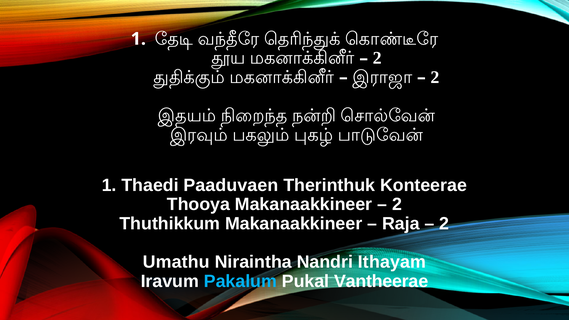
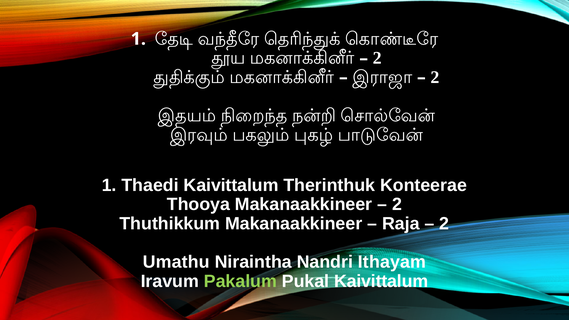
Thaedi Paaduvaen: Paaduvaen -> Kaivittalum (231, 185)
Pakalum colour: light blue -> light green (240, 281)
Pukal Vantheerae: Vantheerae -> Kaivittalum (381, 281)
